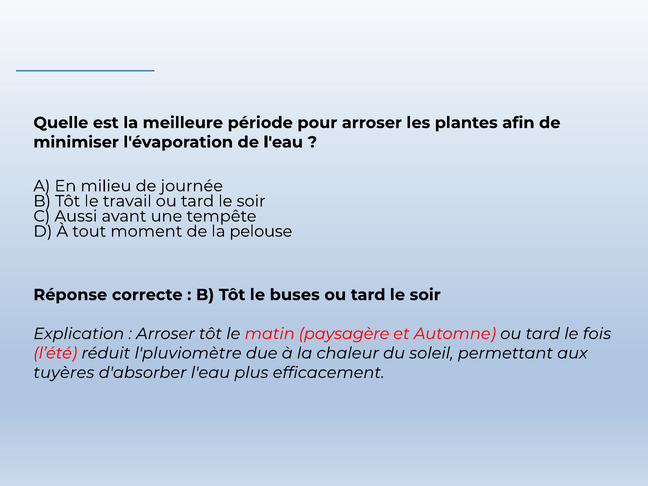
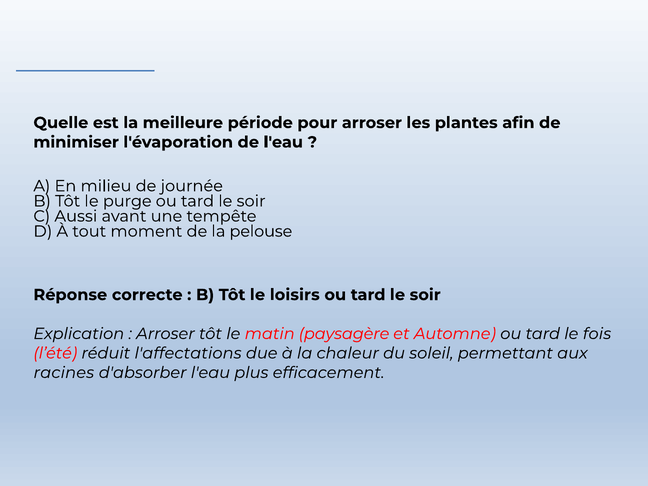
travail: travail -> purge (127, 201)
buses: buses -> loisirs (295, 295)
l'pluviomètre: l'pluviomètre -> l'affectations (188, 353)
tuyères: tuyères -> racines (64, 373)
